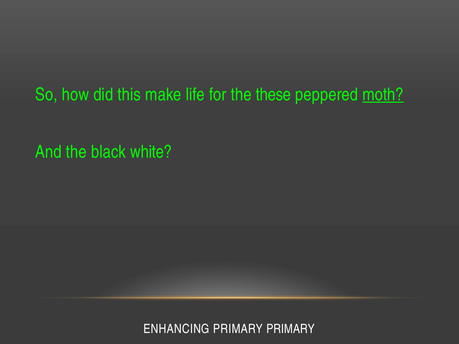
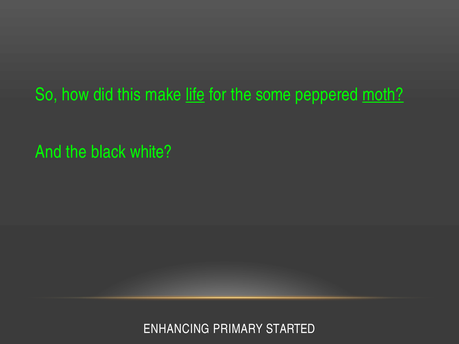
life underline: none -> present (195, 95)
these: these -> some (273, 95)
PRIMARY PRIMARY: PRIMARY -> STARTED (291, 329)
